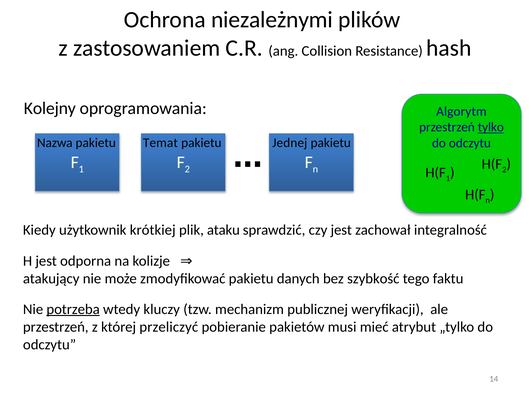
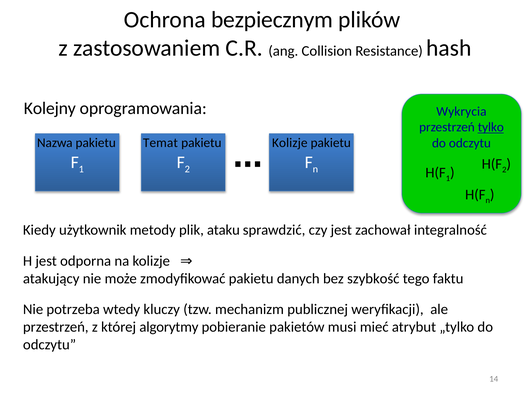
niezależnymi: niezależnymi -> bezpiecznym (272, 20)
Algorytm: Algorytm -> Wykrycia (461, 111)
pakietu Jednej: Jednej -> Kolizje (290, 143)
krótkiej: krótkiej -> metody (153, 230)
potrzeba underline: present -> none (73, 310)
przeliczyć: przeliczyć -> algorytmy (169, 327)
